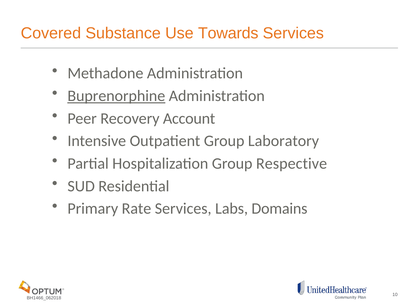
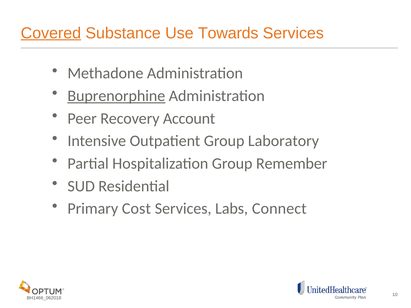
Covered underline: none -> present (51, 33)
Respective: Respective -> Remember (292, 164)
Rate: Rate -> Cost (136, 209)
Domains: Domains -> Connect (279, 209)
